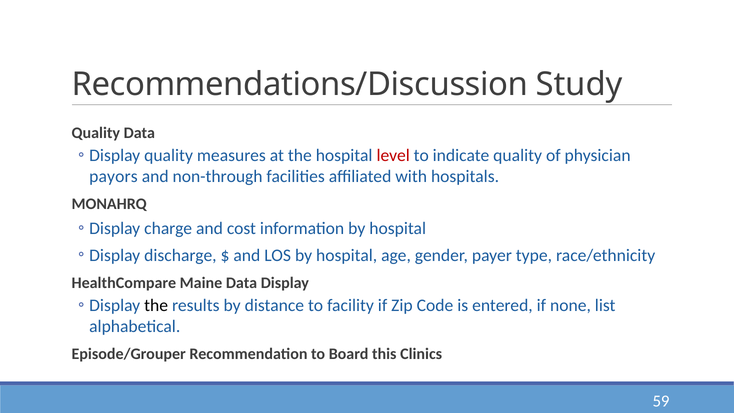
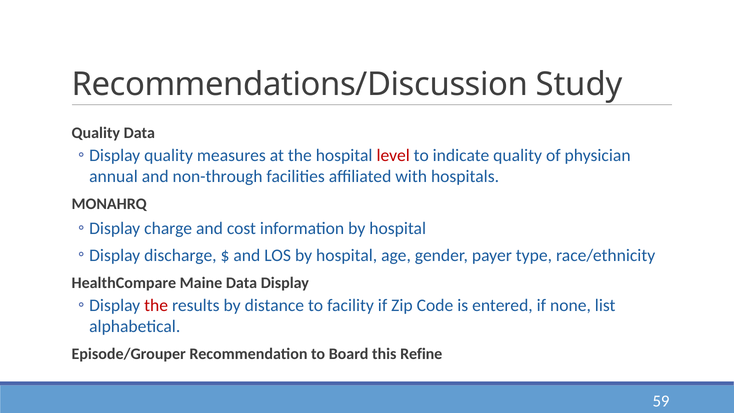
payors: payors -> annual (114, 176)
the colour: black -> red (156, 305)
Clinics: Clinics -> Refine (421, 354)
